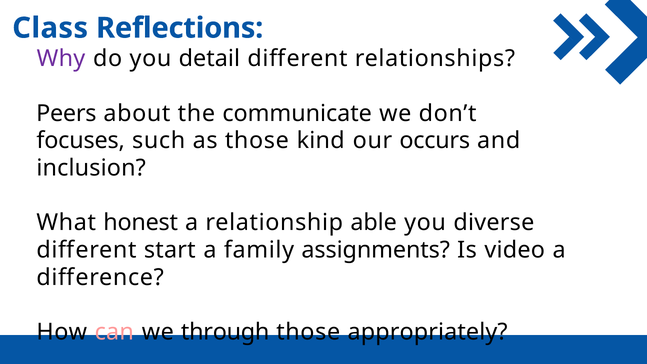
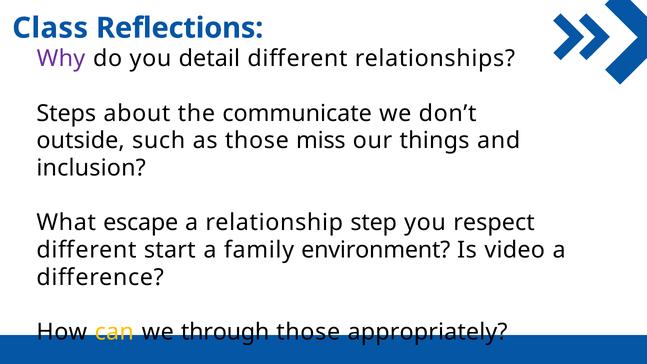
Peers: Peers -> Steps (66, 113)
focuses: focuses -> outside (81, 141)
kind: kind -> miss (321, 141)
occurs: occurs -> things (435, 141)
honest: honest -> escape (141, 223)
able: able -> step (374, 223)
diverse: diverse -> respect (494, 223)
assignments: assignments -> environment (376, 250)
can colour: pink -> yellow (114, 332)
